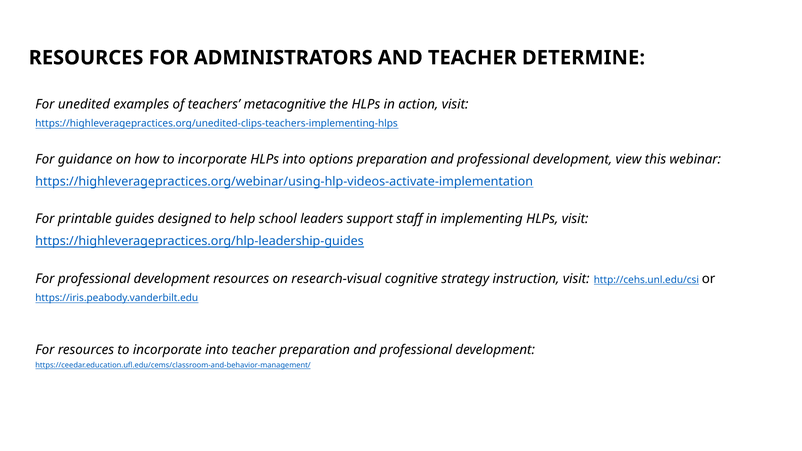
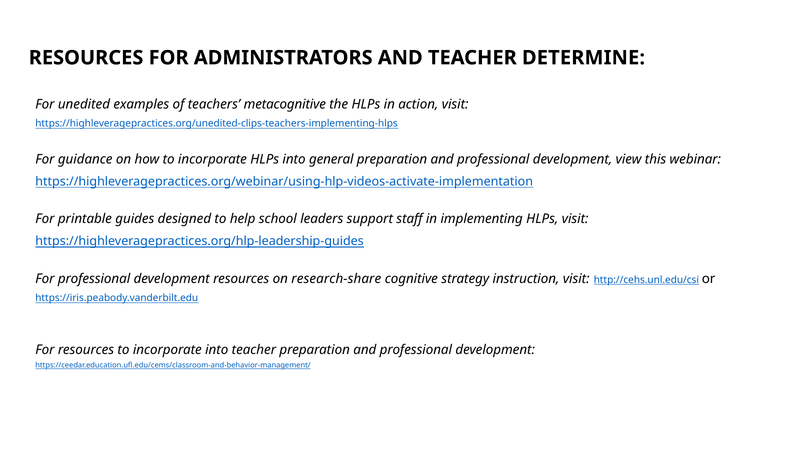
options: options -> general (331, 159)
research-visual: research-visual -> research-share (336, 279)
